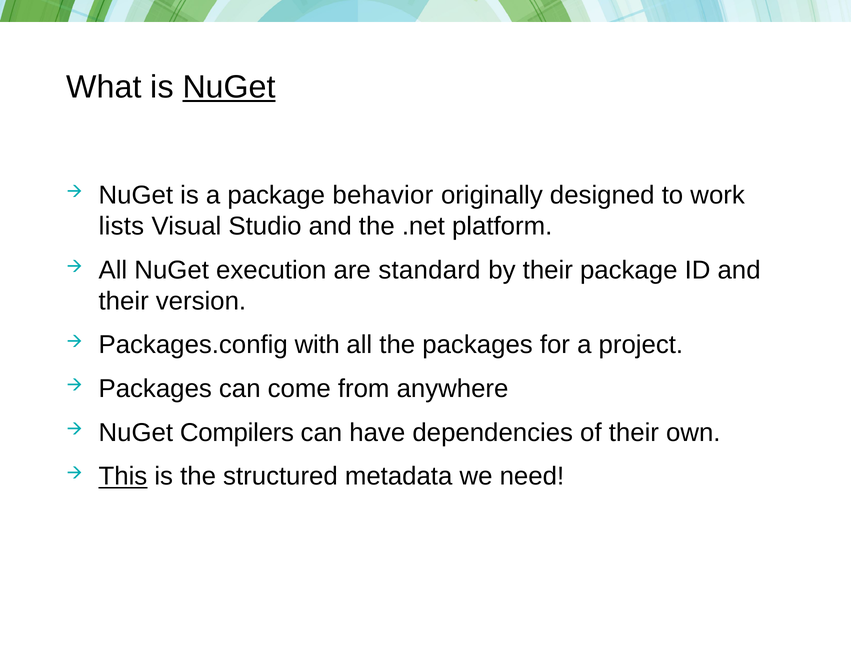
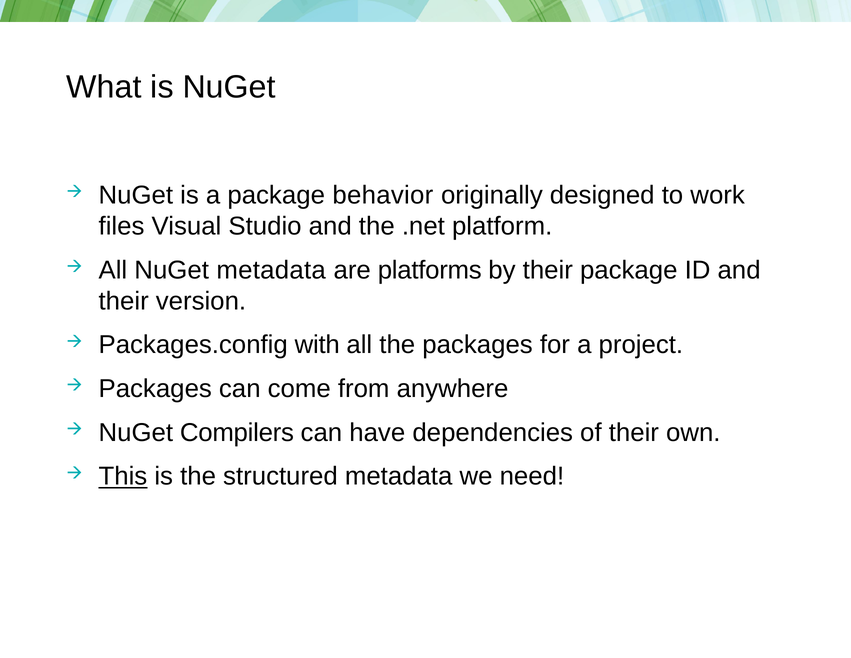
NuGet underline: present -> none (229, 87)
lists: lists -> files (122, 226)
NuGet execution: execution -> metadata (271, 270)
standard: standard -> platforms (430, 270)
